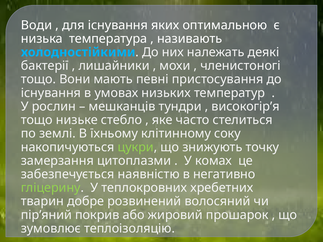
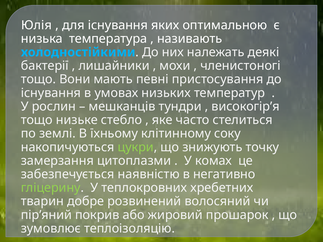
Води: Води -> Юлія (36, 25)
